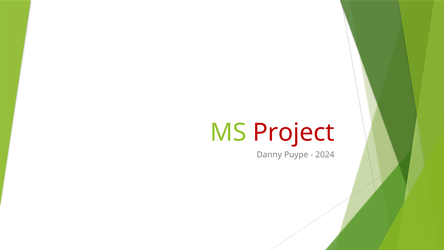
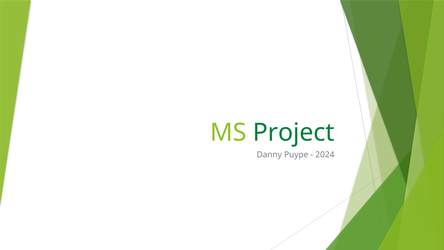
Project colour: red -> green (294, 133)
